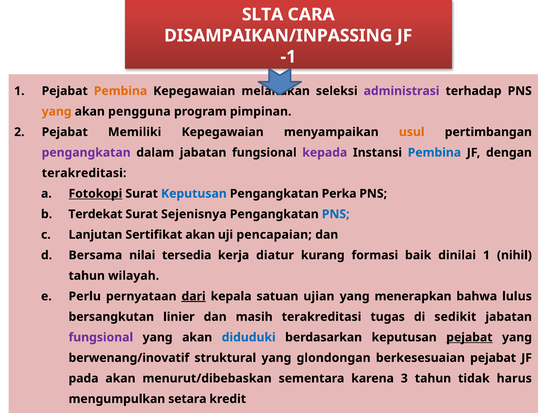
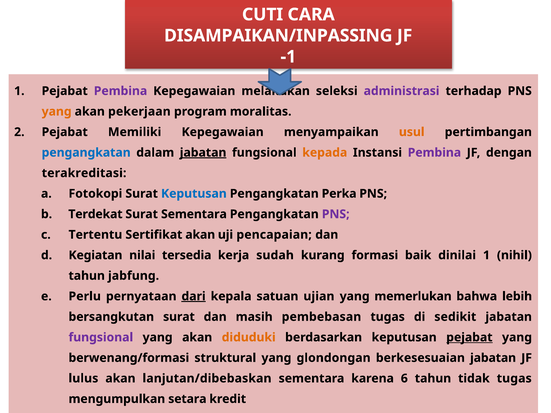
SLTA: SLTA -> CUTI (263, 15)
Pembina colour: orange -> purple (121, 91)
pengguna: pengguna -> pekerjaan (139, 112)
pimpinan: pimpinan -> moralitas (261, 112)
pengangkatan colour: purple -> blue (86, 153)
jabatan underline: none -> present (203, 153)
kepada colour: purple -> orange (325, 153)
Pembina colour: blue -> purple (434, 153)
Fotokopi underline: present -> none (95, 194)
Surat Sejenisnya: Sejenisnya -> Sementara (194, 214)
PNS colour: blue -> purple (336, 214)
Lanjutan: Lanjutan -> Tertentu (95, 235)
Bersama: Bersama -> Kegiatan (95, 255)
diatur: diatur -> sudah (275, 255)
wilayah: wilayah -> jabfung (134, 276)
menerapkan: menerapkan -> memerlukan (413, 296)
lulus: lulus -> lebih (517, 296)
bersangkutan linier: linier -> surat (179, 317)
masih terakreditasi: terakreditasi -> pembebasan (321, 317)
diduduki colour: blue -> orange (249, 338)
berwenang/inovatif: berwenang/inovatif -> berwenang/formasi (129, 358)
berkesesuaian pejabat: pejabat -> jabatan (493, 358)
pada: pada -> lulus (83, 379)
menurut/dibebaskan: menurut/dibebaskan -> lanjutan/dibebaskan (207, 379)
3: 3 -> 6 (404, 379)
tidak harus: harus -> tugas (514, 379)
